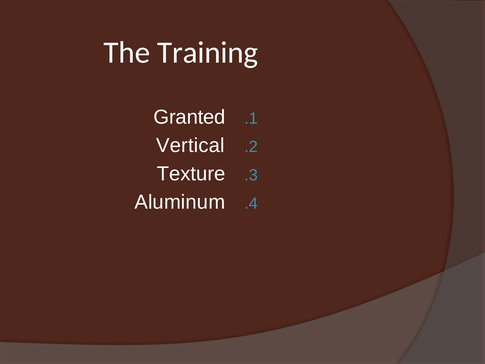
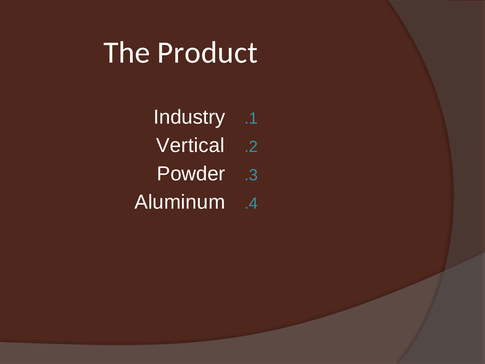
Training: Training -> Product (207, 53)
Granted: Granted -> Industry (189, 117)
Texture: Texture -> Powder (191, 174)
